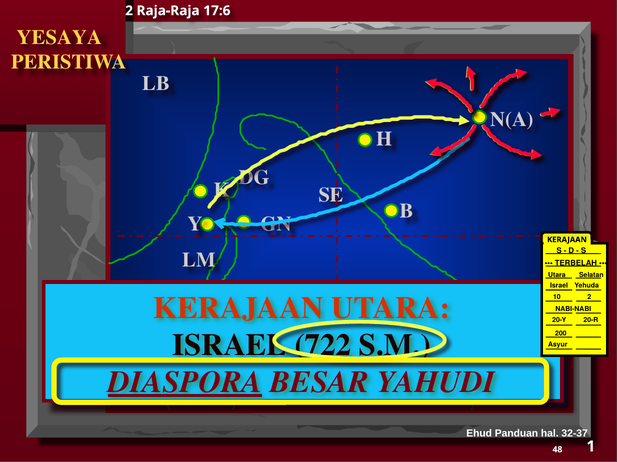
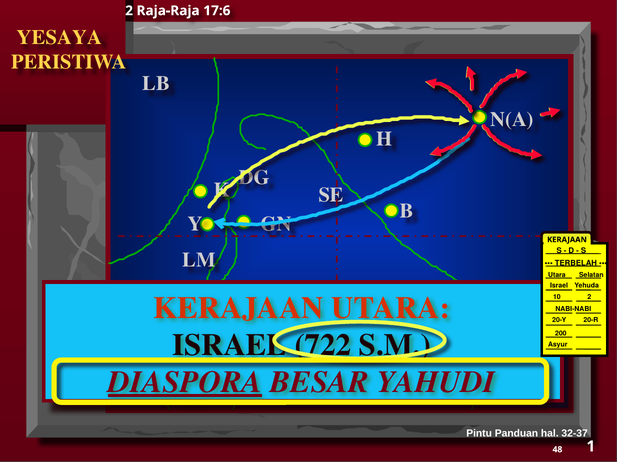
Ehud: Ehud -> Pintu (479, 434)
